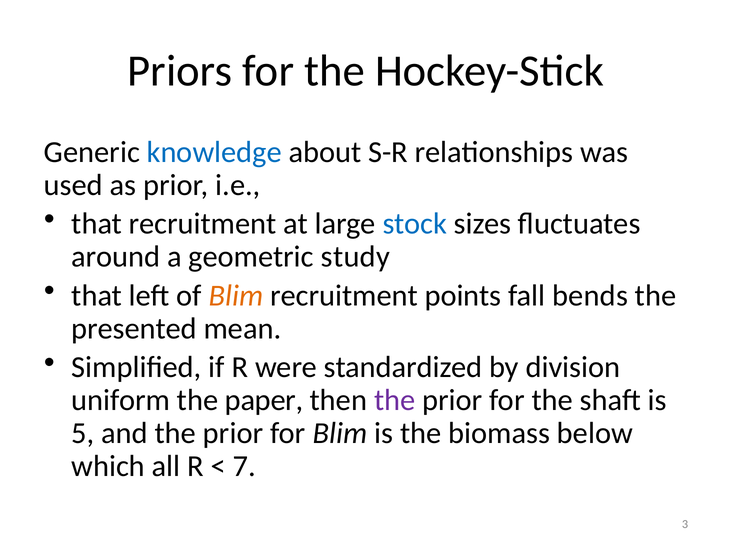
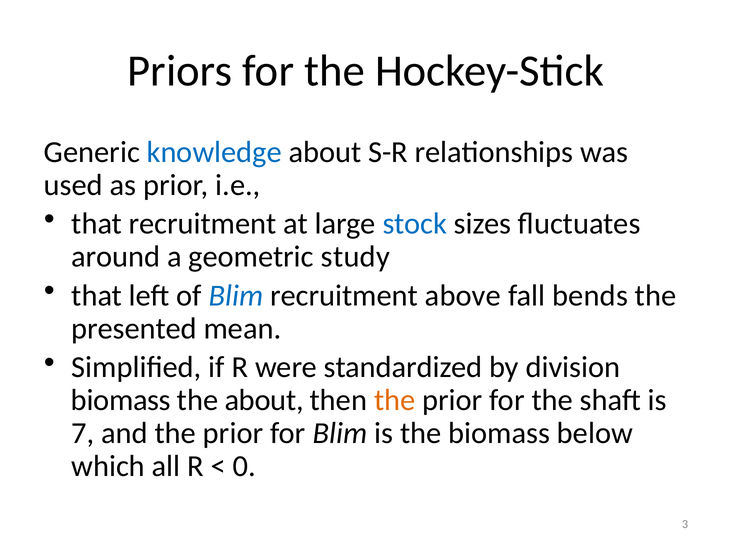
Blim colour: orange -> blue (236, 296)
points: points -> above (463, 296)
uniform: uniform -> biomass (121, 400)
the paper: paper -> about (264, 400)
the colour: purple -> orange (395, 400)
5: 5 -> 7 (83, 433)
7: 7 -> 0 (244, 466)
